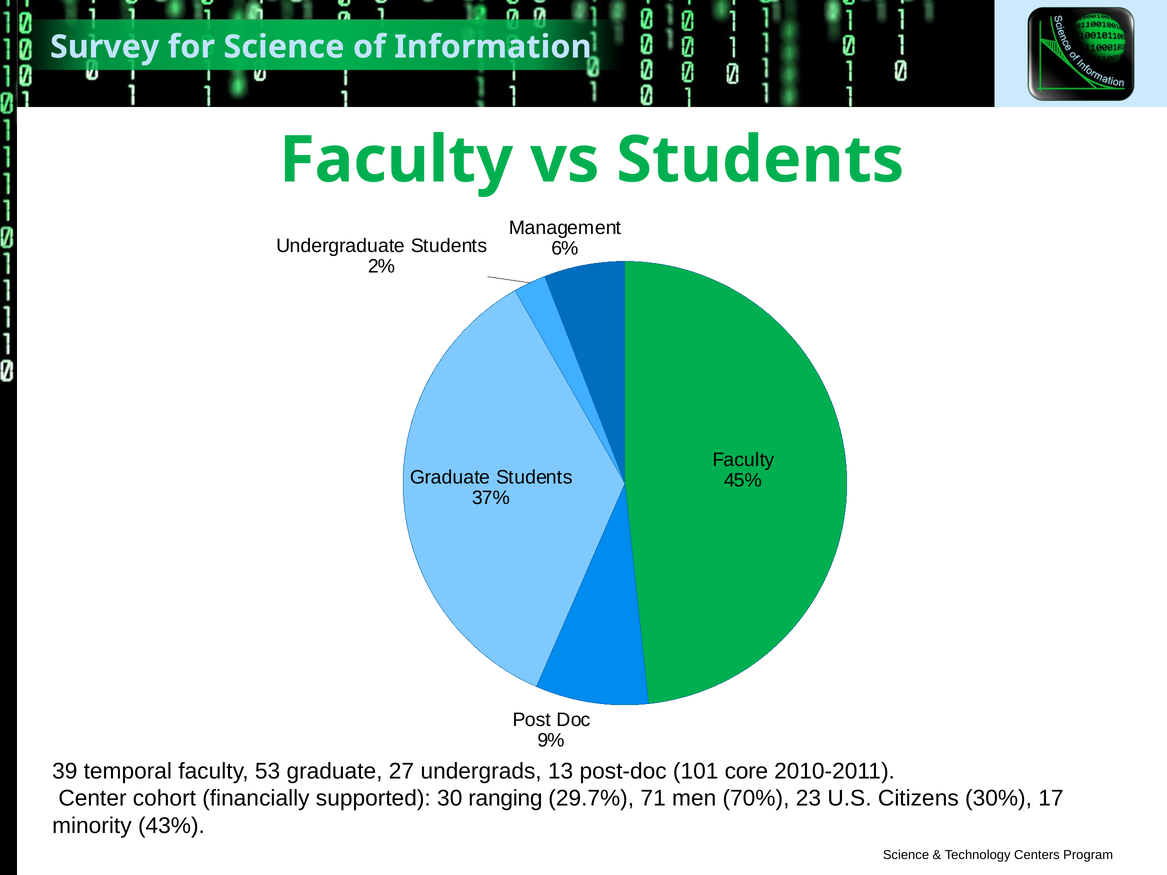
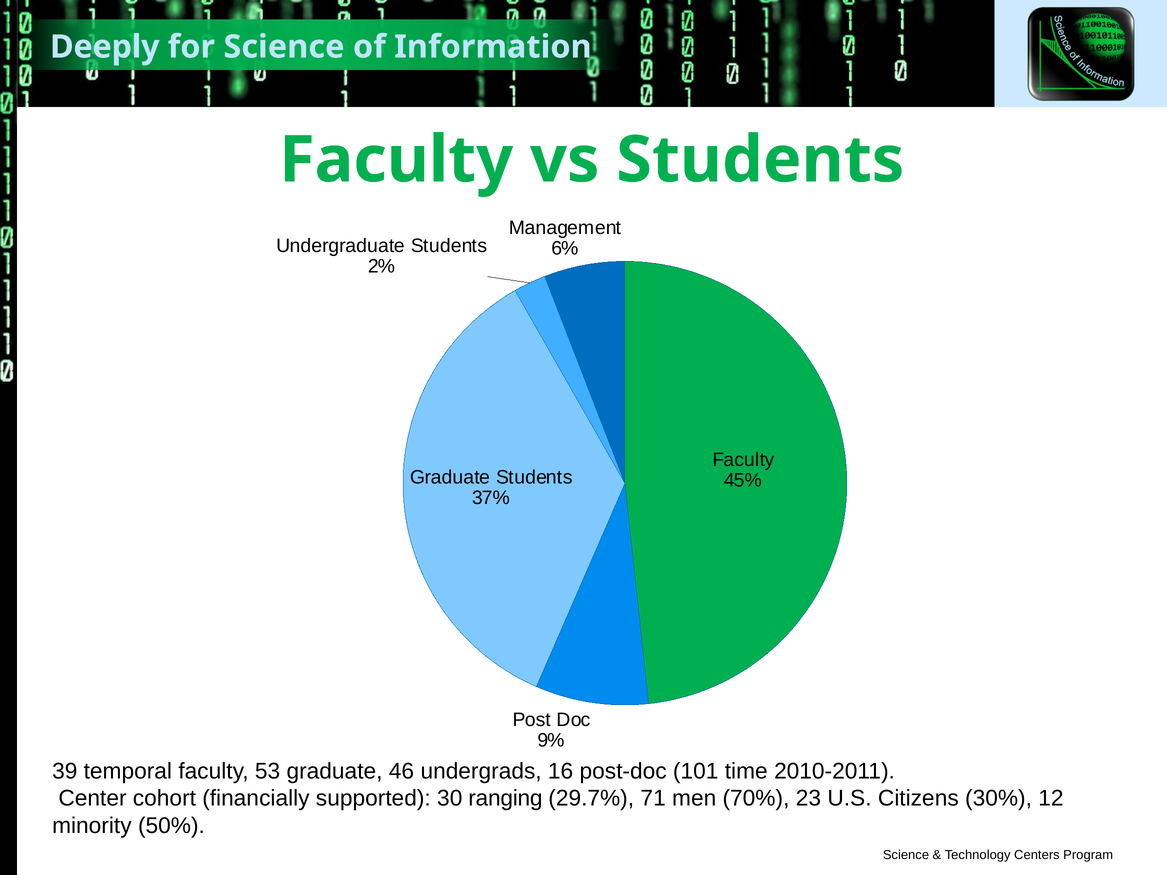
Survey: Survey -> Deeply (105, 47)
27: 27 -> 46 (401, 771)
13: 13 -> 16 (561, 771)
core: core -> time (746, 771)
17: 17 -> 12 (1051, 799)
43%: 43% -> 50% (171, 826)
